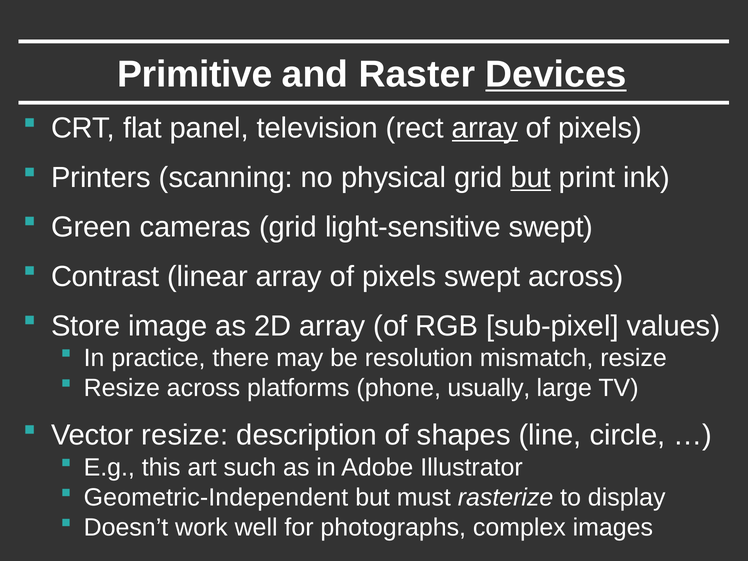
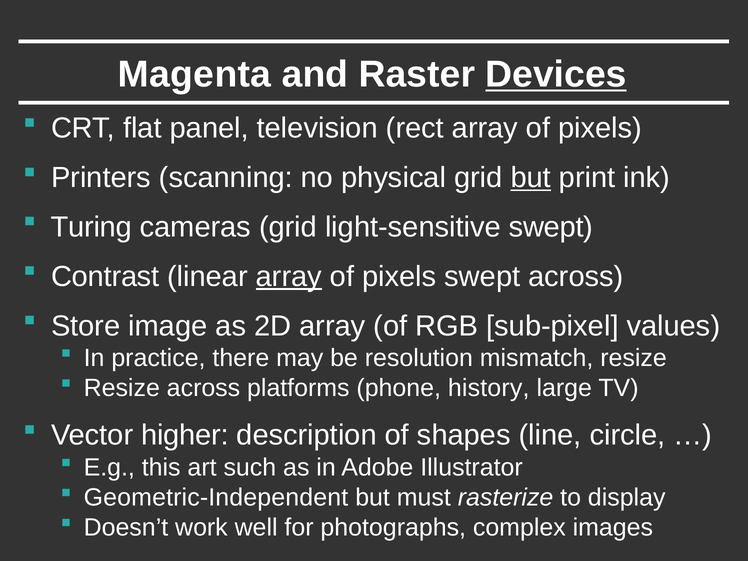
Primitive: Primitive -> Magenta (195, 74)
array underline: present -> none (485, 128)
Green: Green -> Turing (91, 227)
array underline: none -> present (289, 277)
usually: usually -> history (489, 388)
Vector resize: resize -> higher (185, 435)
